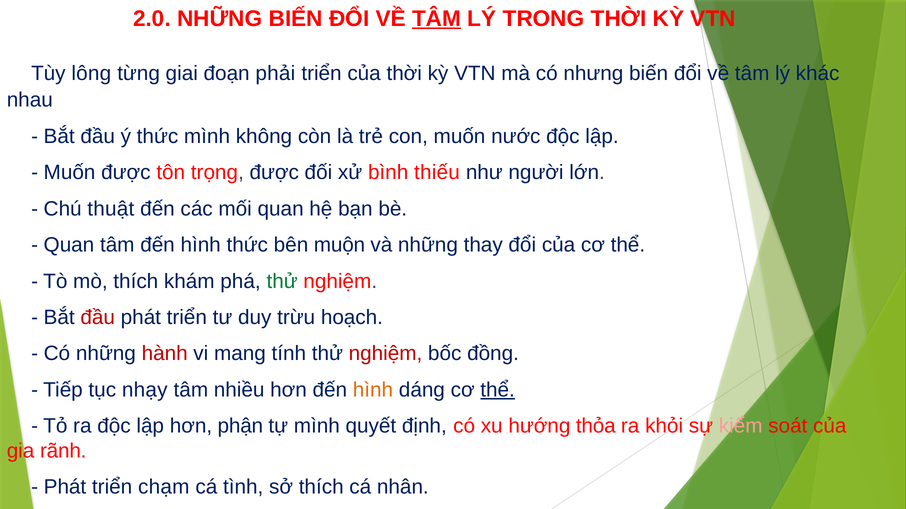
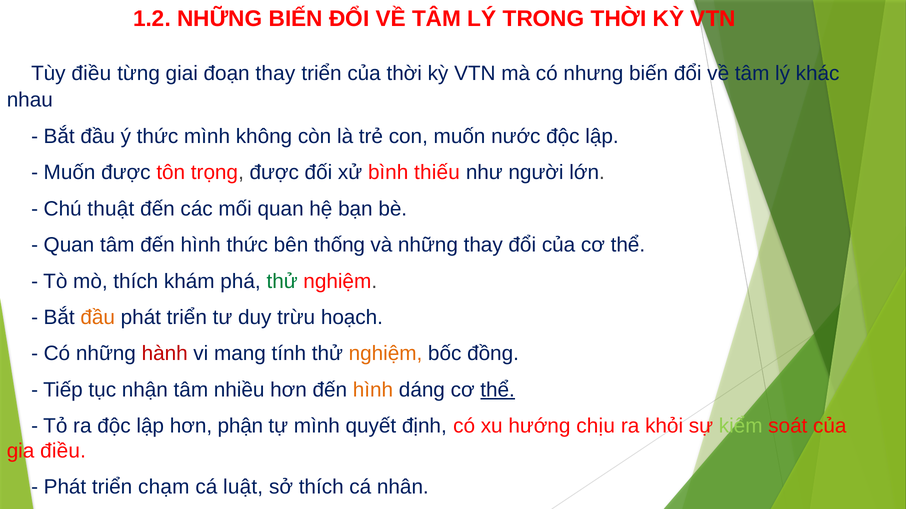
2.0: 2.0 -> 1.2 (152, 19)
TÂM underline: present -> none (437, 19)
Tùy lông: lông -> điều (91, 73)
đoạn phải: phải -> thay (275, 73)
muộn: muộn -> thống (339, 245)
đầu colour: red -> orange (98, 318)
nghiệm colour: red -> orange (385, 354)
nhạy: nhạy -> nhận (145, 390)
thỏa: thỏa -> chịu (596, 427)
kiểm colour: pink -> light green (741, 427)
gia rãnh: rãnh -> điều (63, 451)
tình: tình -> luật (243, 488)
